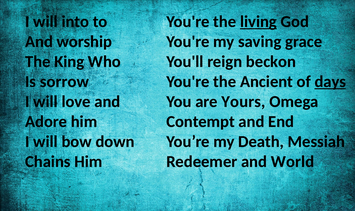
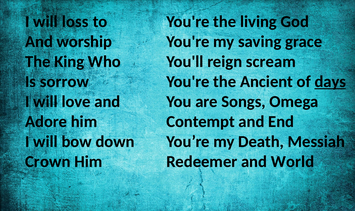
into: into -> loss (75, 22)
living underline: present -> none (258, 22)
beckon: beckon -> scream (271, 61)
Yours: Yours -> Songs (243, 101)
Chains: Chains -> Crown (48, 161)
